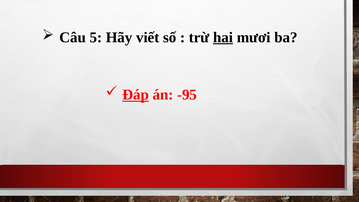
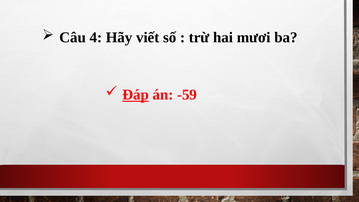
5: 5 -> 4 (96, 37)
hai underline: present -> none (223, 37)
-95: -95 -> -59 (187, 95)
